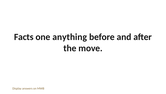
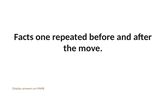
anything: anything -> repeated (70, 37)
